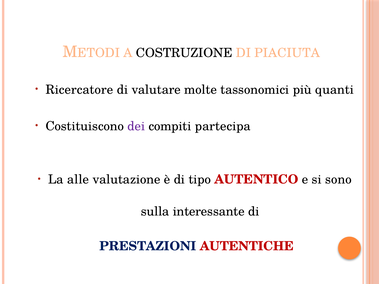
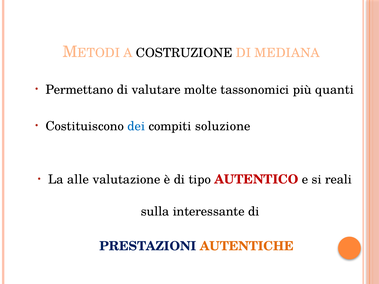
PIACIUTA: PIACIUTA -> MEDIANA (287, 53)
Ricercatore: Ricercatore -> Permettano (79, 90)
dei colour: purple -> blue (136, 126)
partecipa: partecipa -> soluzione (223, 126)
sono: sono -> reali (338, 180)
AUTENTICHE colour: red -> orange (247, 247)
